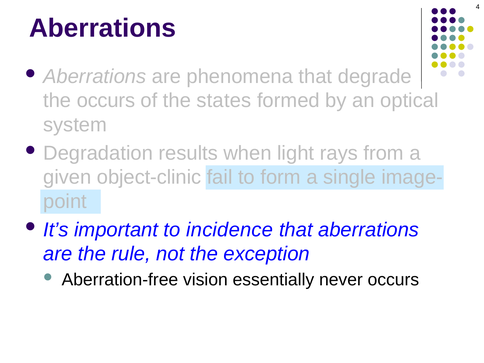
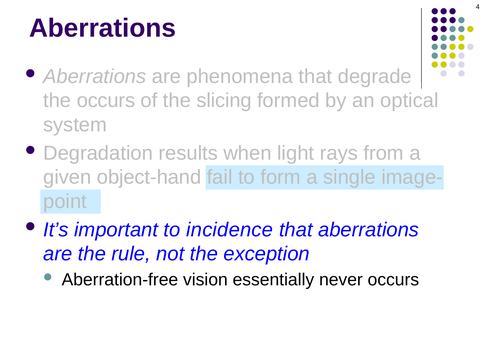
states: states -> slicing (224, 101)
object-clinic: object-clinic -> object-hand (149, 177)
